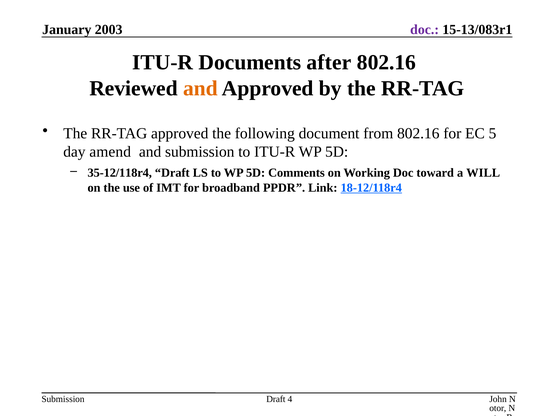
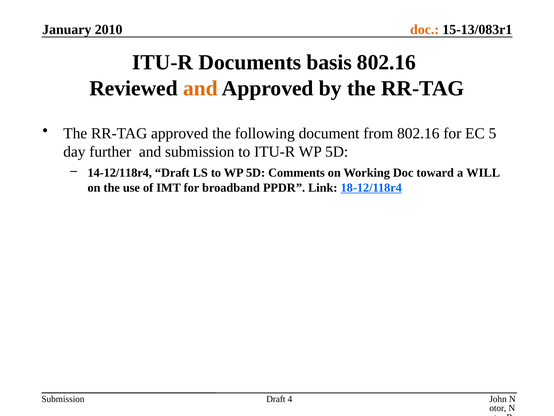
2003: 2003 -> 2010 (109, 30)
doc colour: purple -> orange (425, 30)
after: after -> basis (329, 62)
amend: amend -> further (110, 152)
35-12/118r4: 35-12/118r4 -> 14-12/118r4 (120, 173)
